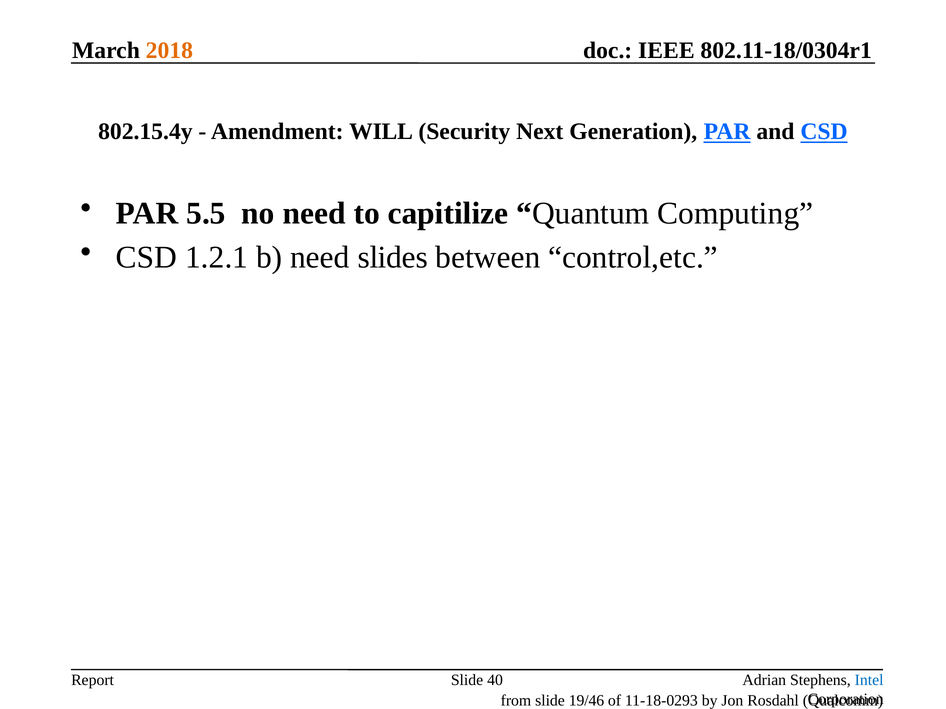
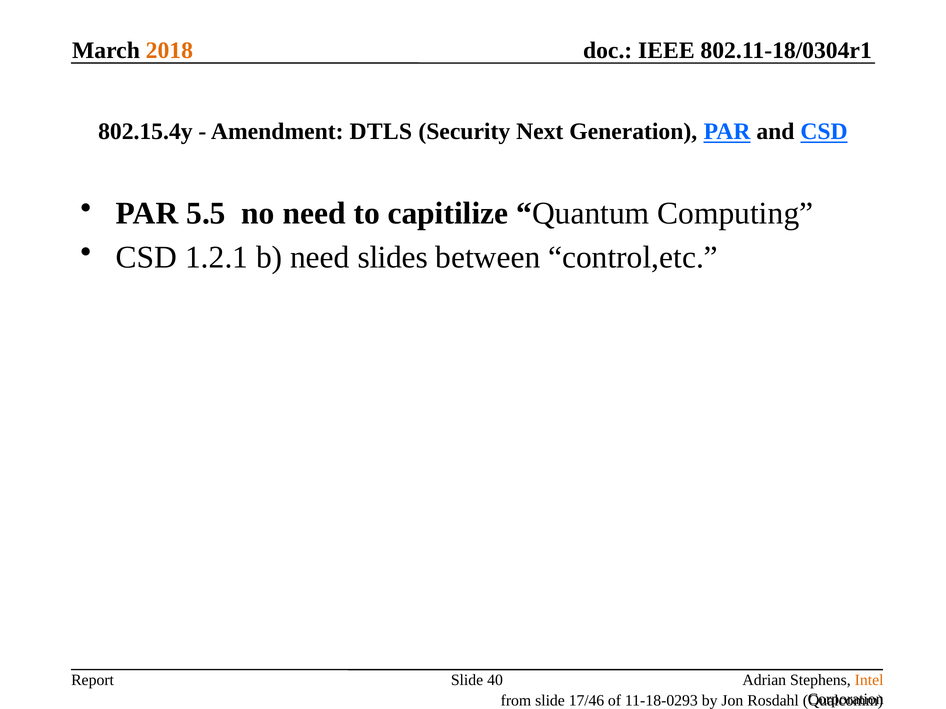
WILL: WILL -> DTLS (381, 132)
Intel colour: blue -> orange (869, 680)
19/46: 19/46 -> 17/46 (586, 701)
